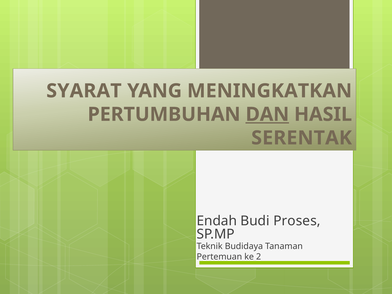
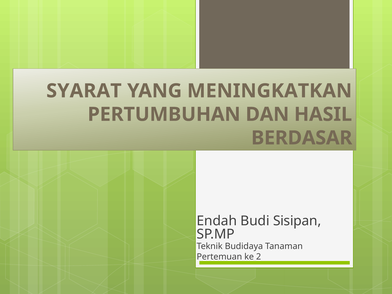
DAN underline: present -> none (267, 114)
SERENTAK: SERENTAK -> BERDASAR (302, 138)
Proses: Proses -> Sisipan (297, 221)
